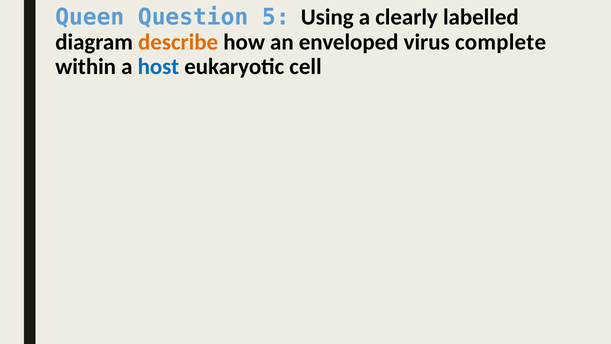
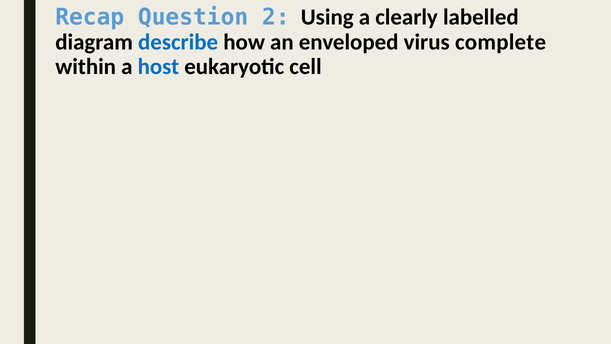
Queen: Queen -> Recap (90, 17)
5: 5 -> 2 (276, 17)
describe colour: orange -> blue (178, 42)
